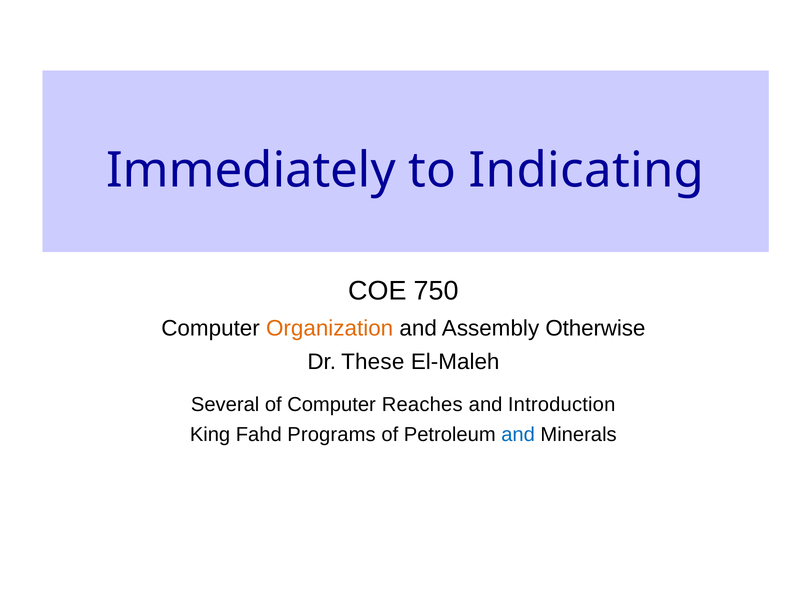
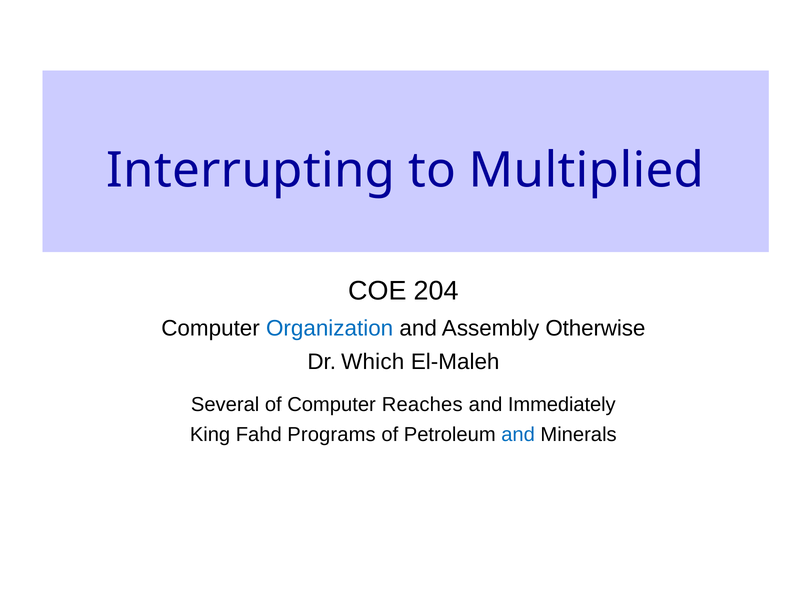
Immediately: Immediately -> Interrupting (251, 171)
Indicating: Indicating -> Multiplied (587, 171)
750: 750 -> 204 (436, 291)
Organization colour: orange -> blue (330, 329)
These: These -> Which (373, 362)
Introduction: Introduction -> Immediately (562, 405)
